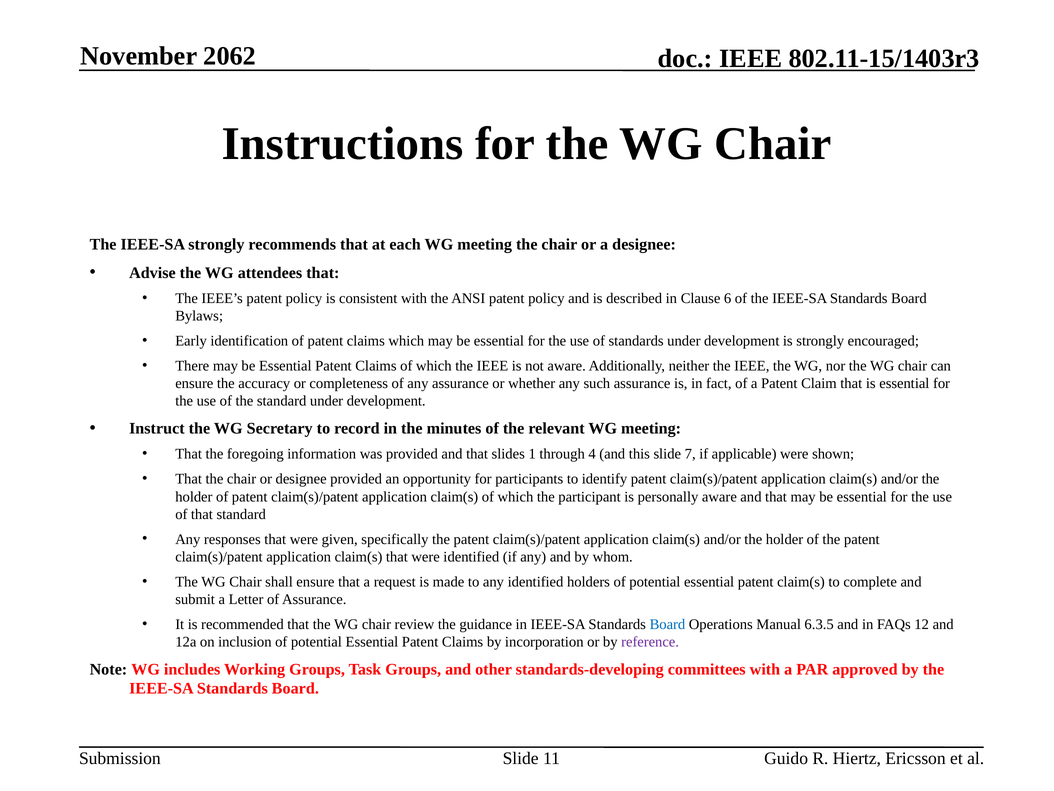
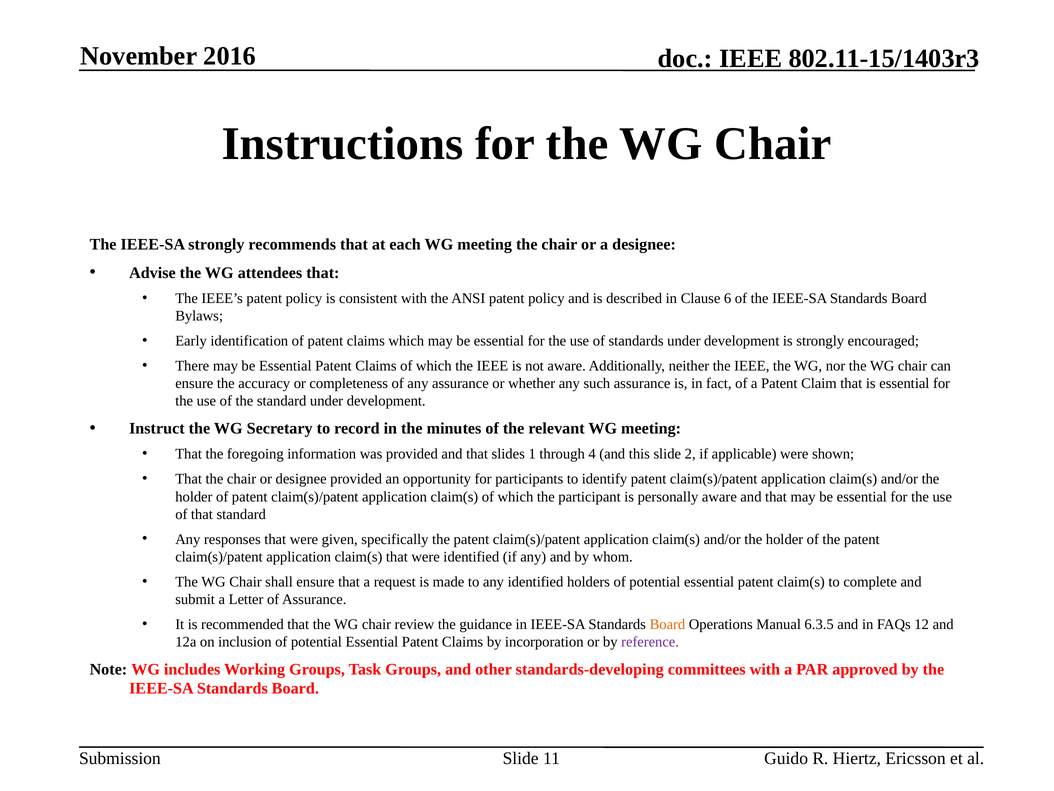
2062: 2062 -> 2016 (230, 56)
7: 7 -> 2 (690, 454)
Board colour: blue -> orange (667, 624)
